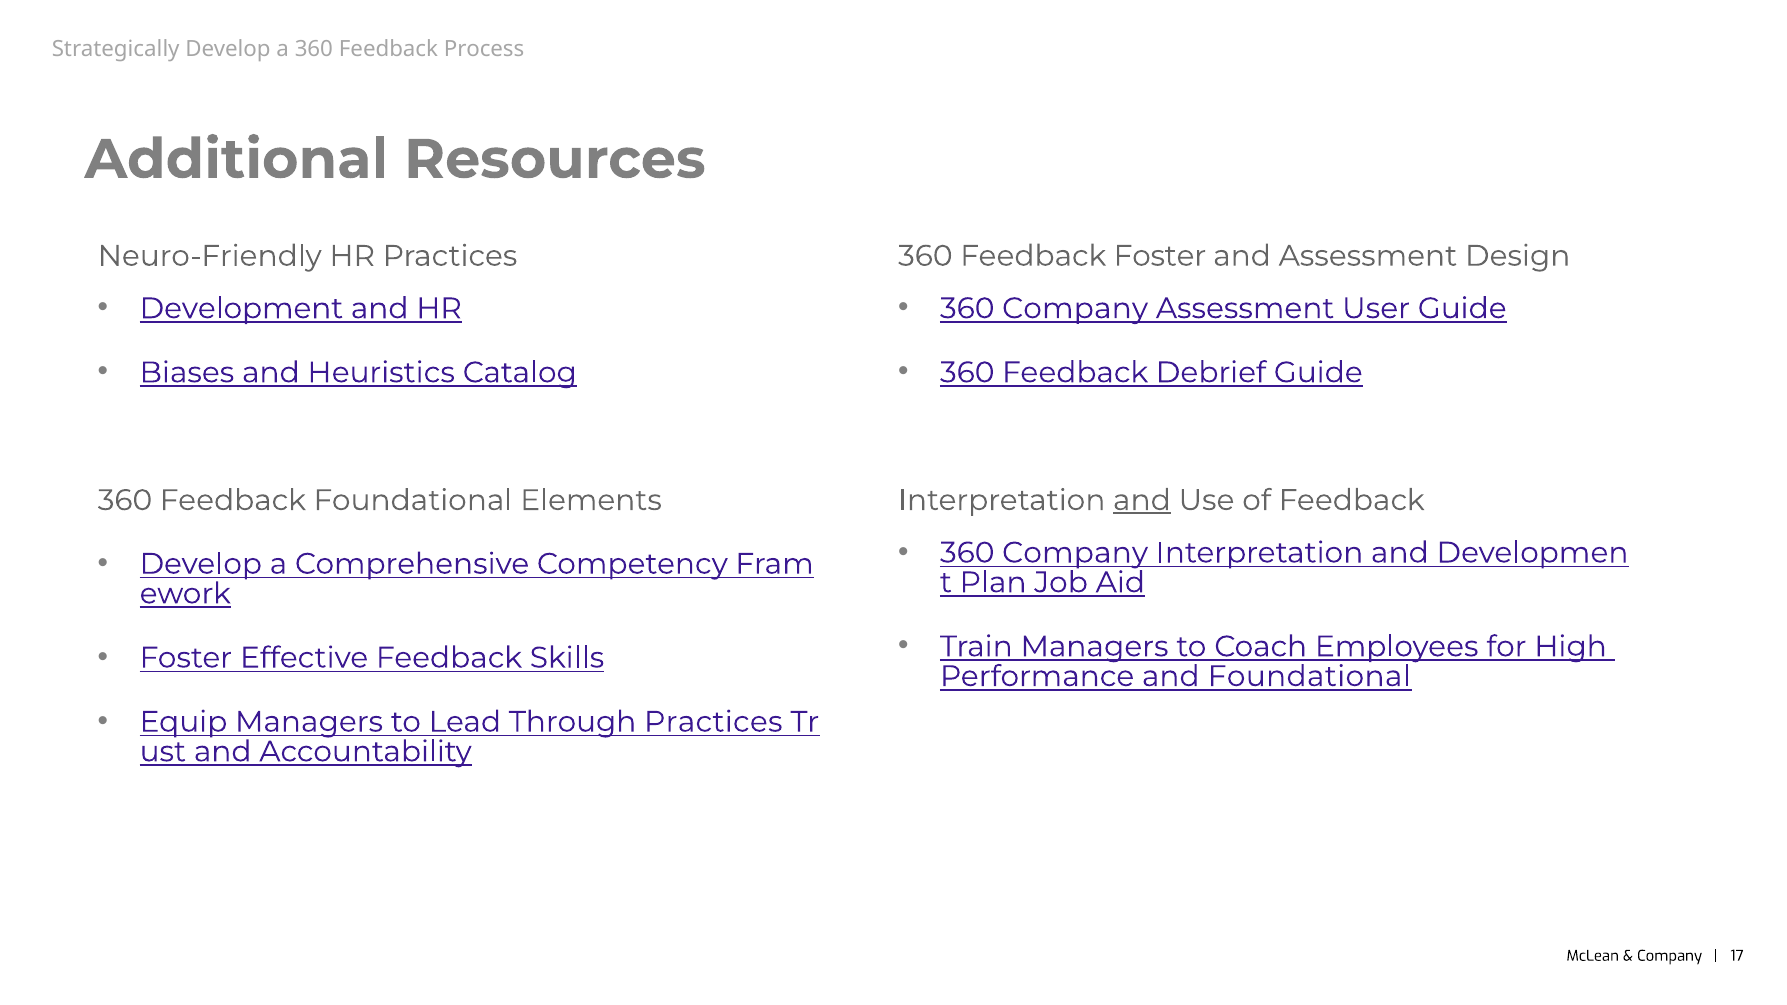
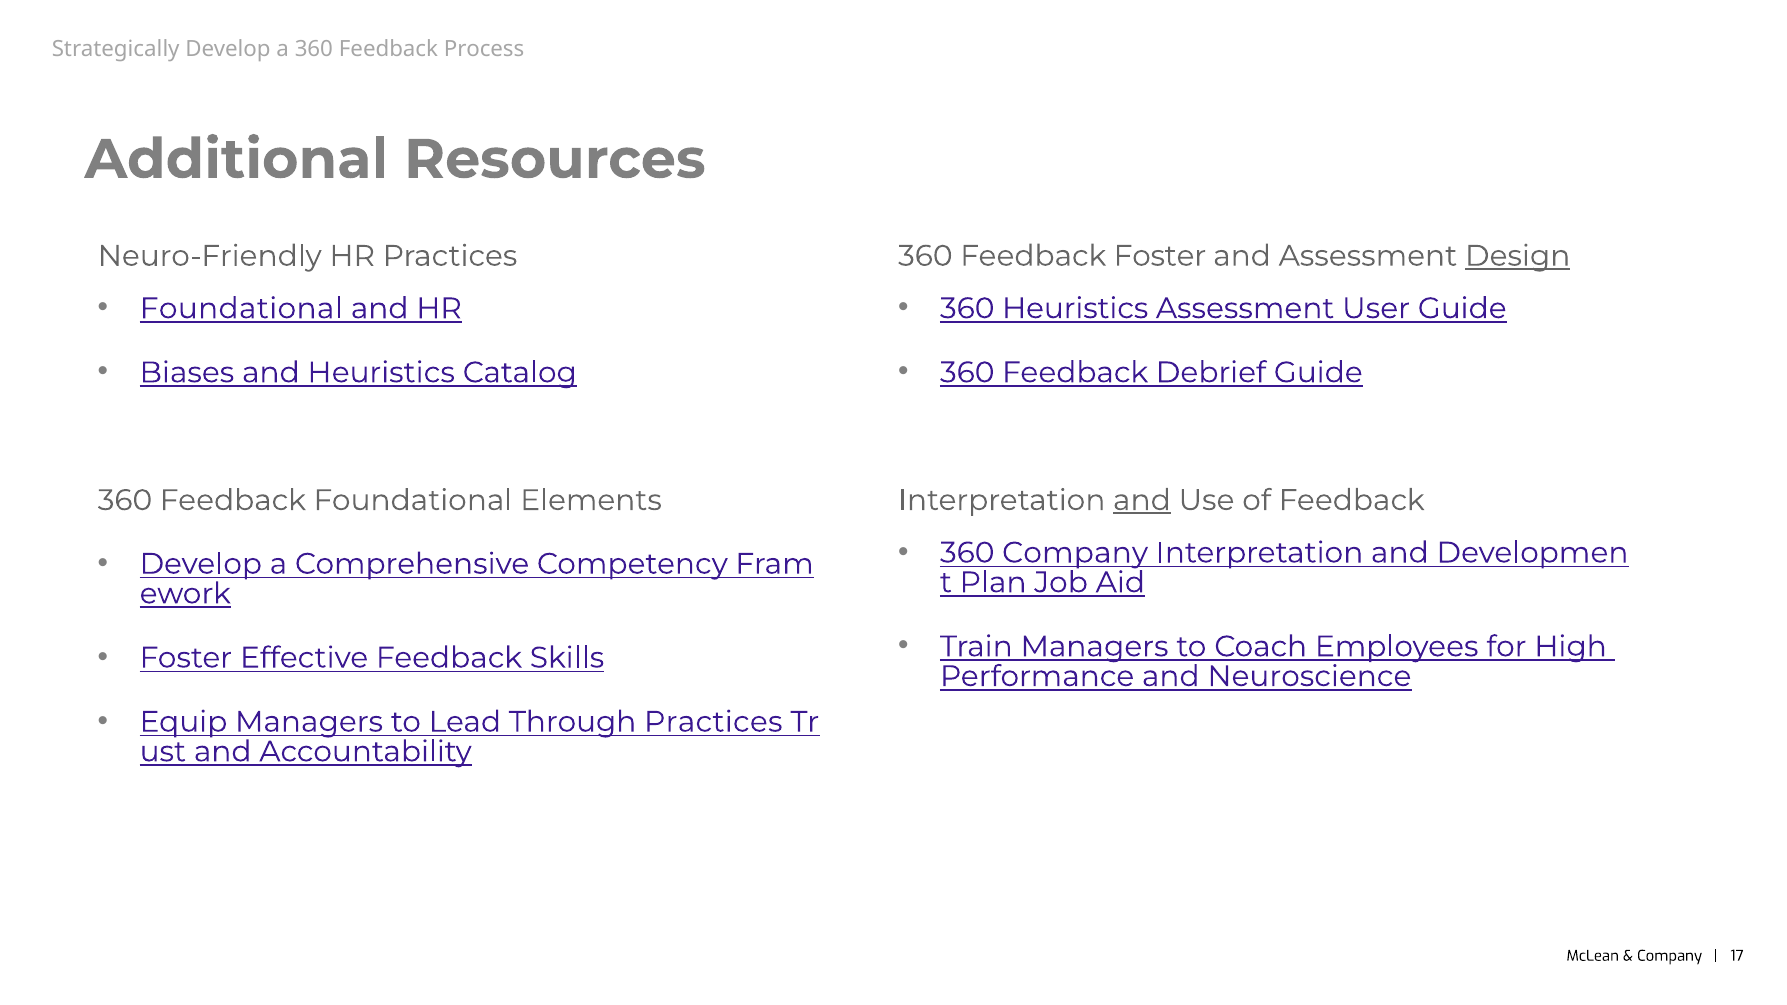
Design underline: none -> present (1518, 256)
Development: Development -> Foundational (241, 309)
Company: Company -> Heuristics (1075, 308)
and Foundational: Foundational -> Neuroscience (1309, 676)
